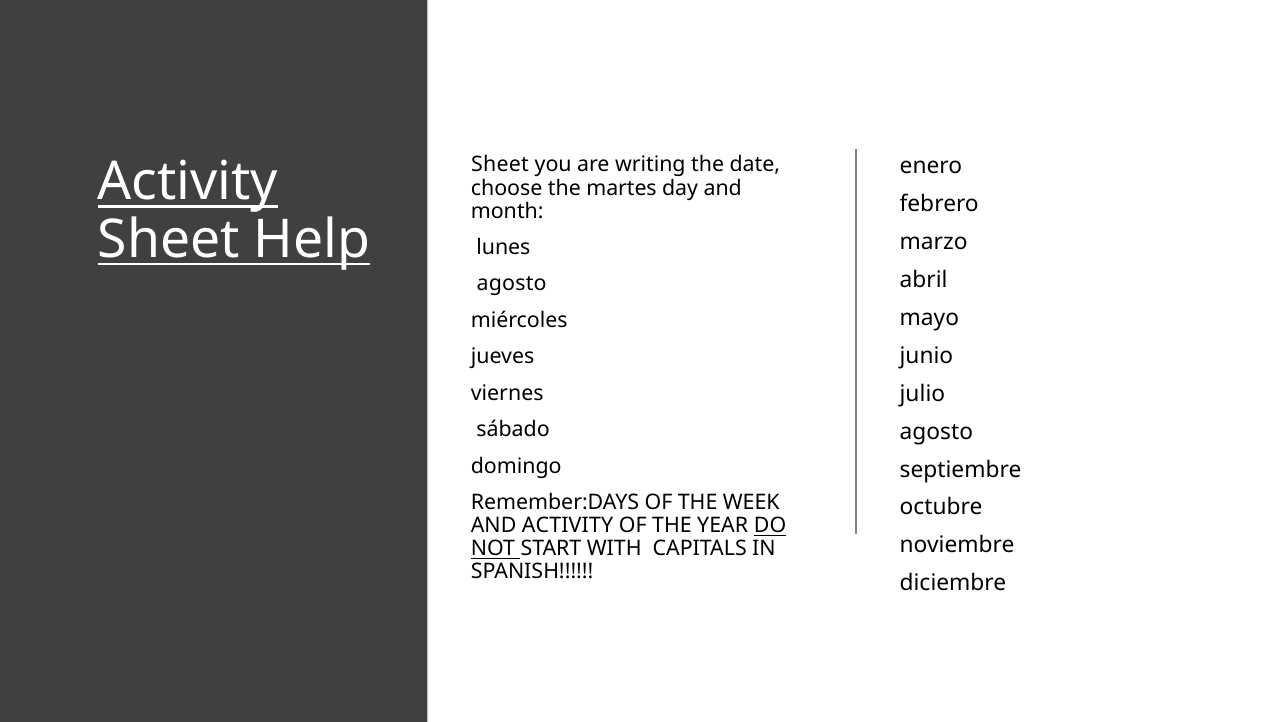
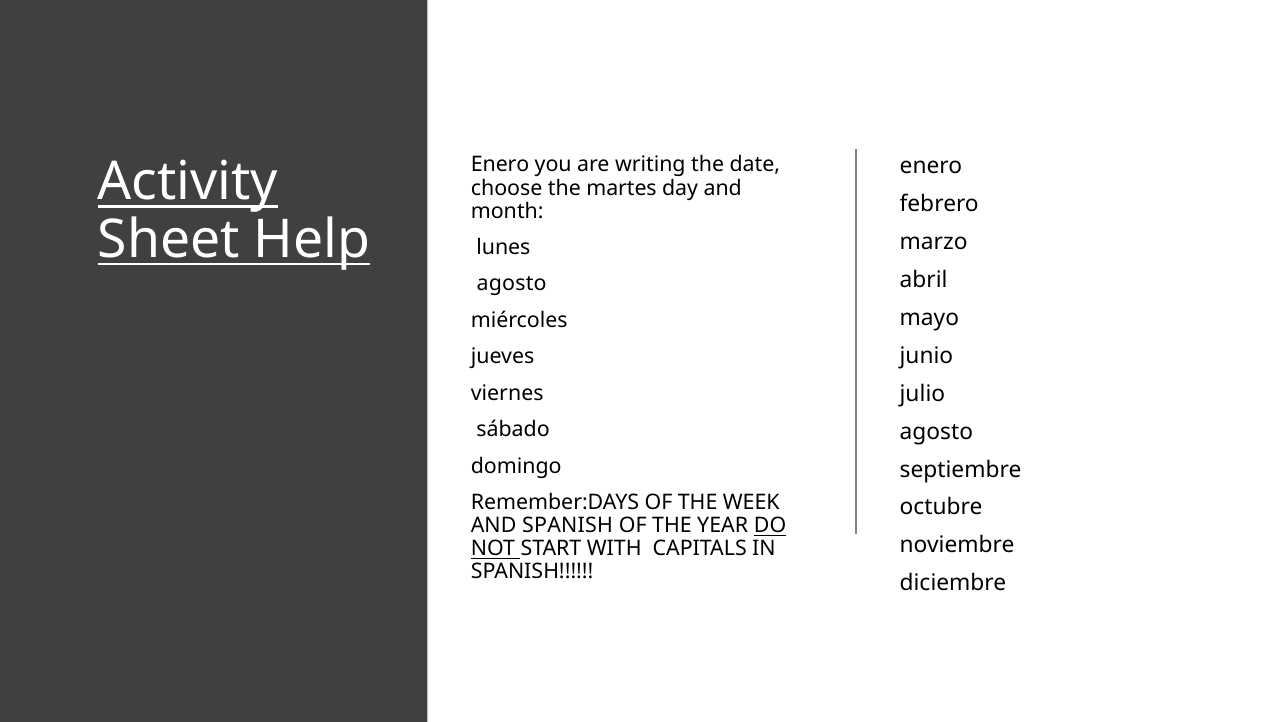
Sheet: Sheet -> Enero (500, 165)
AND ACTIVITY: ACTIVITY -> SPANISH (568, 526)
